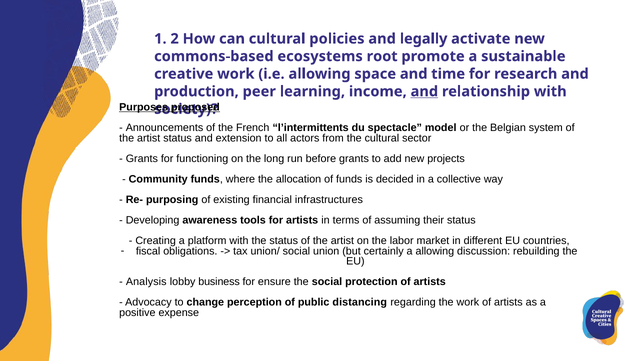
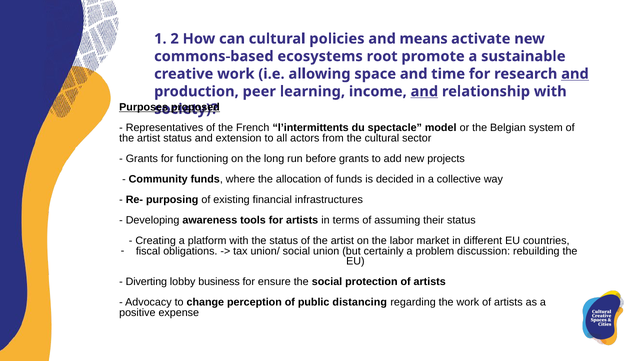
legally: legally -> means (424, 39)
and underline: none -> present (575, 74)
Announcements: Announcements -> Representatives (164, 128)
a allowing: allowing -> problem (435, 252)
Analysis: Analysis -> Diverting (146, 282)
